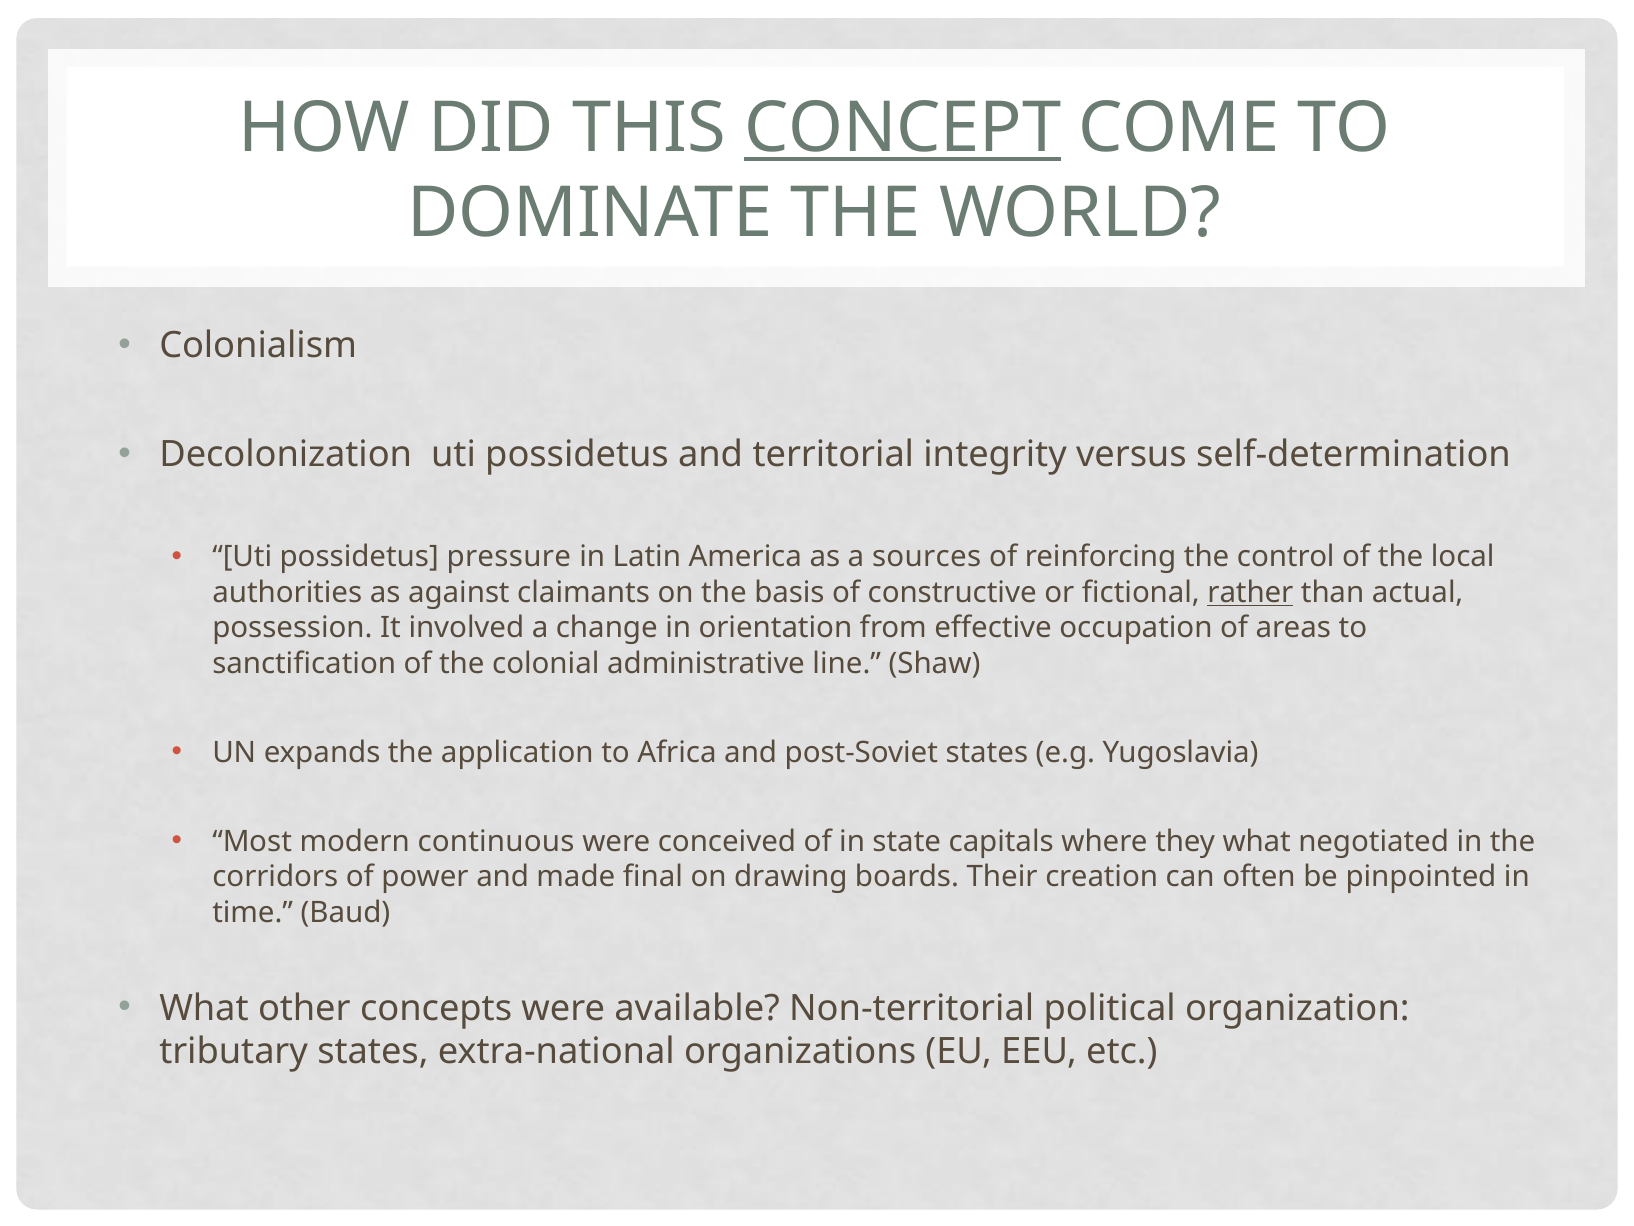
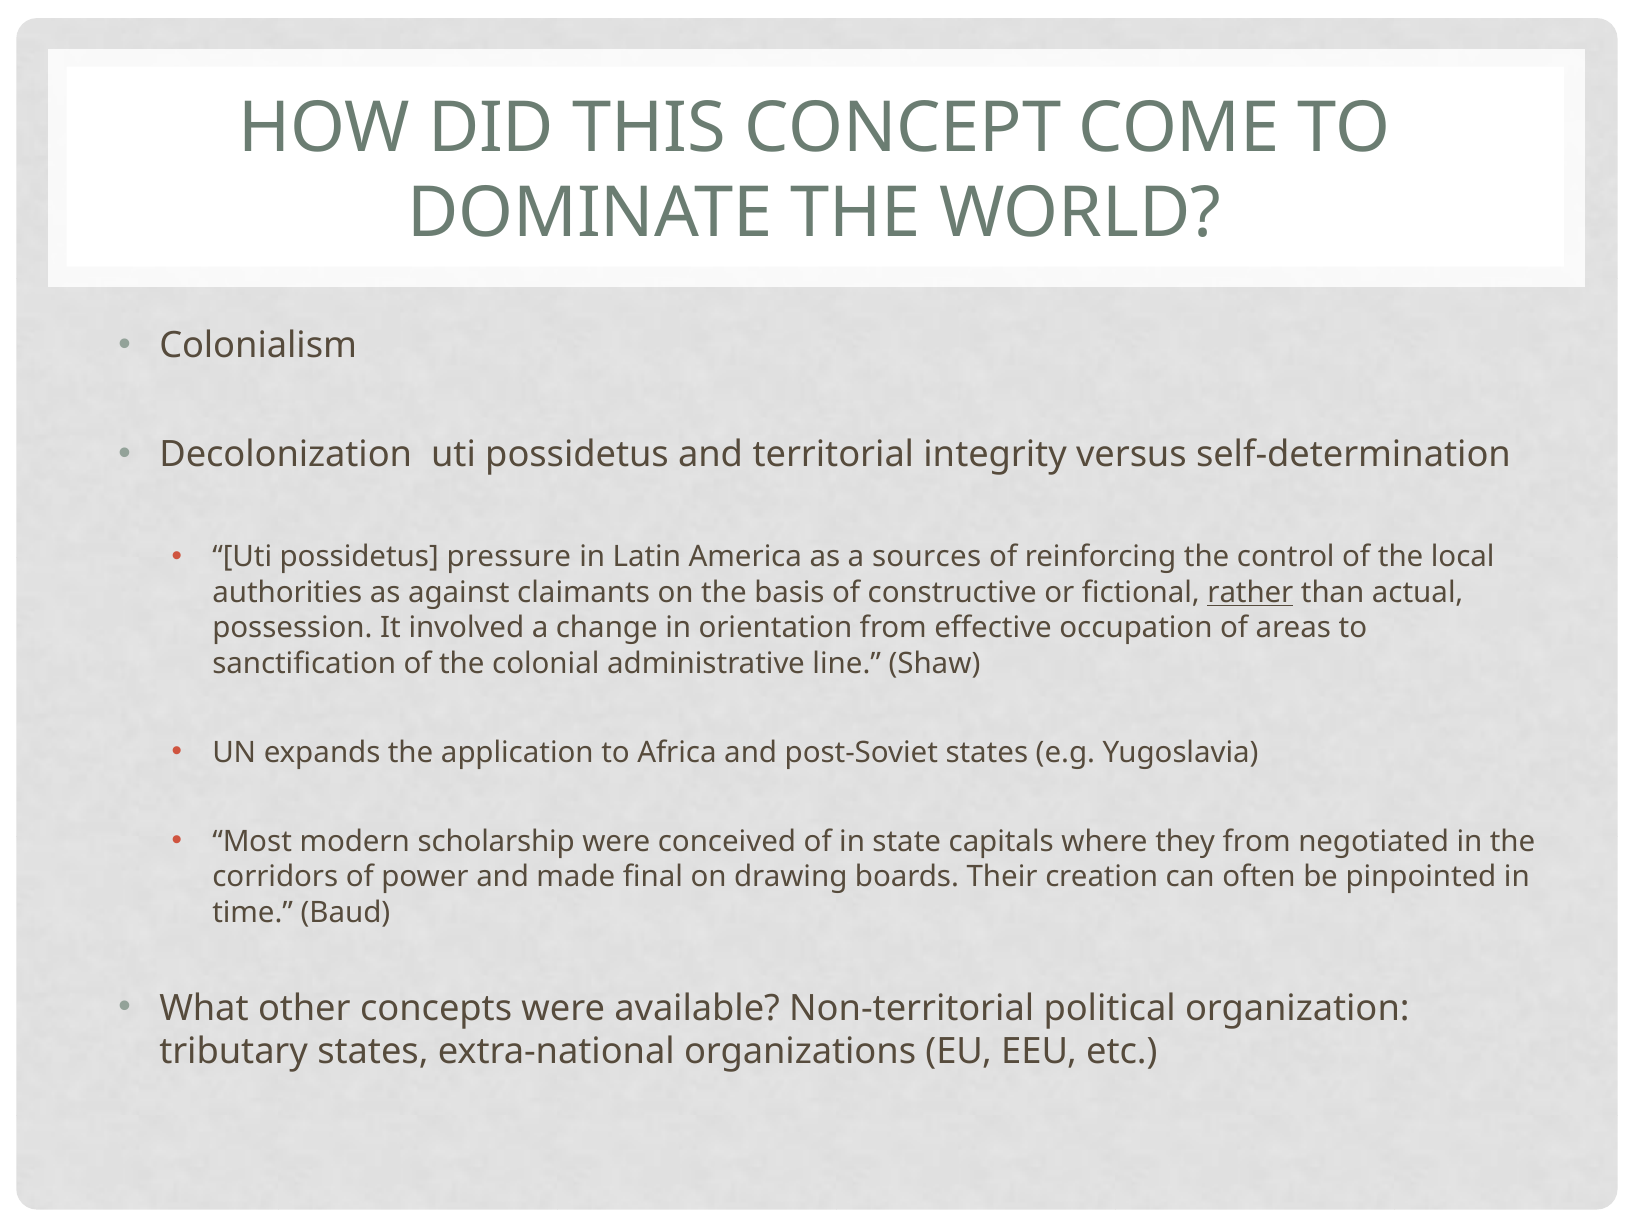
CONCEPT underline: present -> none (903, 128)
continuous: continuous -> scholarship (496, 841)
they what: what -> from (1257, 841)
